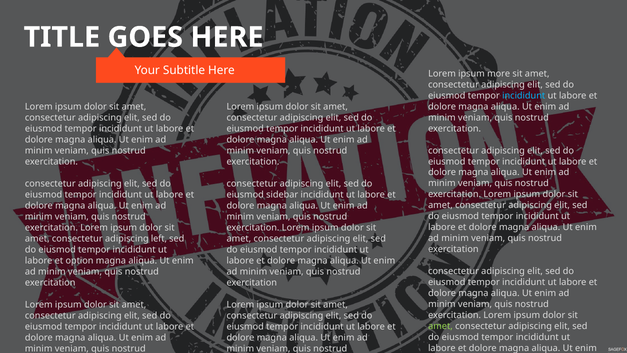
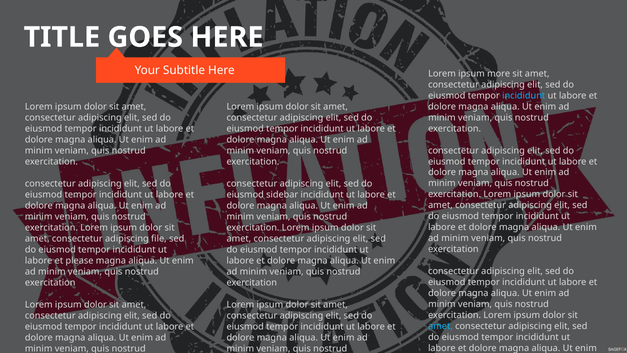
left: left -> file (159, 239)
option: option -> please (80, 260)
amet colour: light green -> light blue (440, 326)
